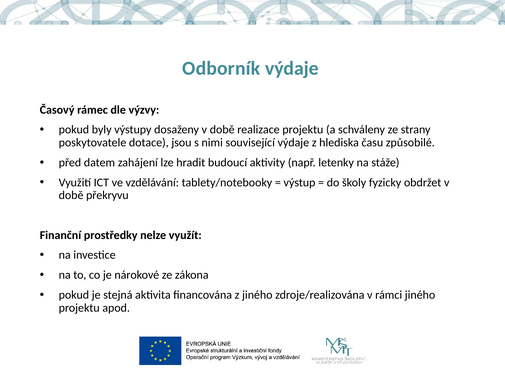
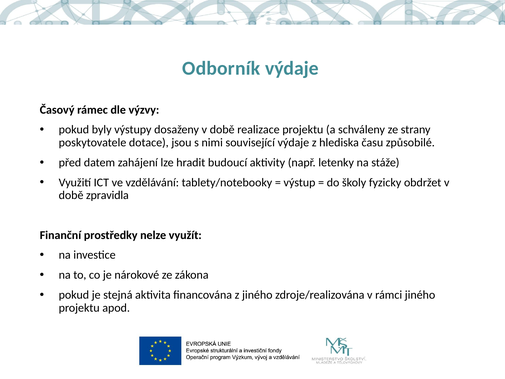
překryvu: překryvu -> zpravidla (107, 195)
